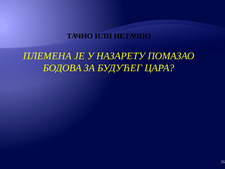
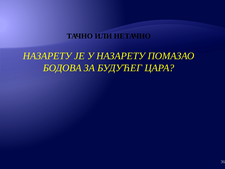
ПЛЕМЕНА: ПЛЕМЕНА -> НАЗАРЕТУ (47, 56)
